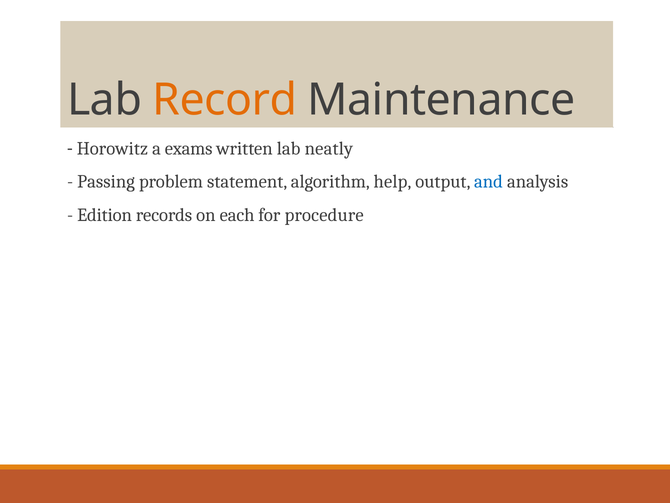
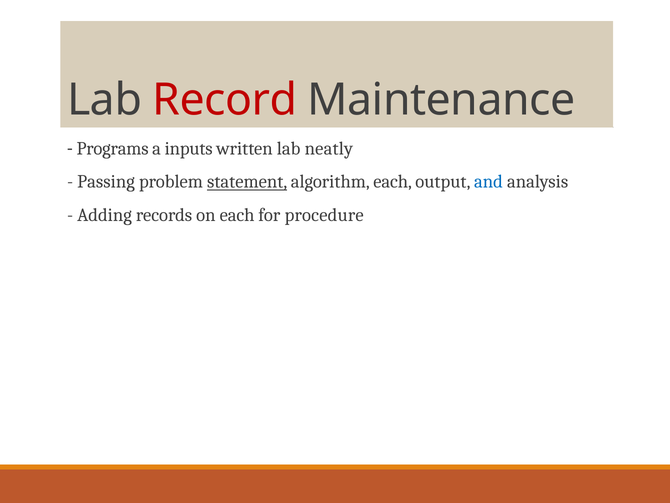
Record colour: orange -> red (225, 100)
Horowitz: Horowitz -> Programs (113, 149)
exams: exams -> inputs (189, 149)
statement underline: none -> present (247, 182)
algorithm help: help -> each (393, 182)
Edition: Edition -> Adding (104, 215)
